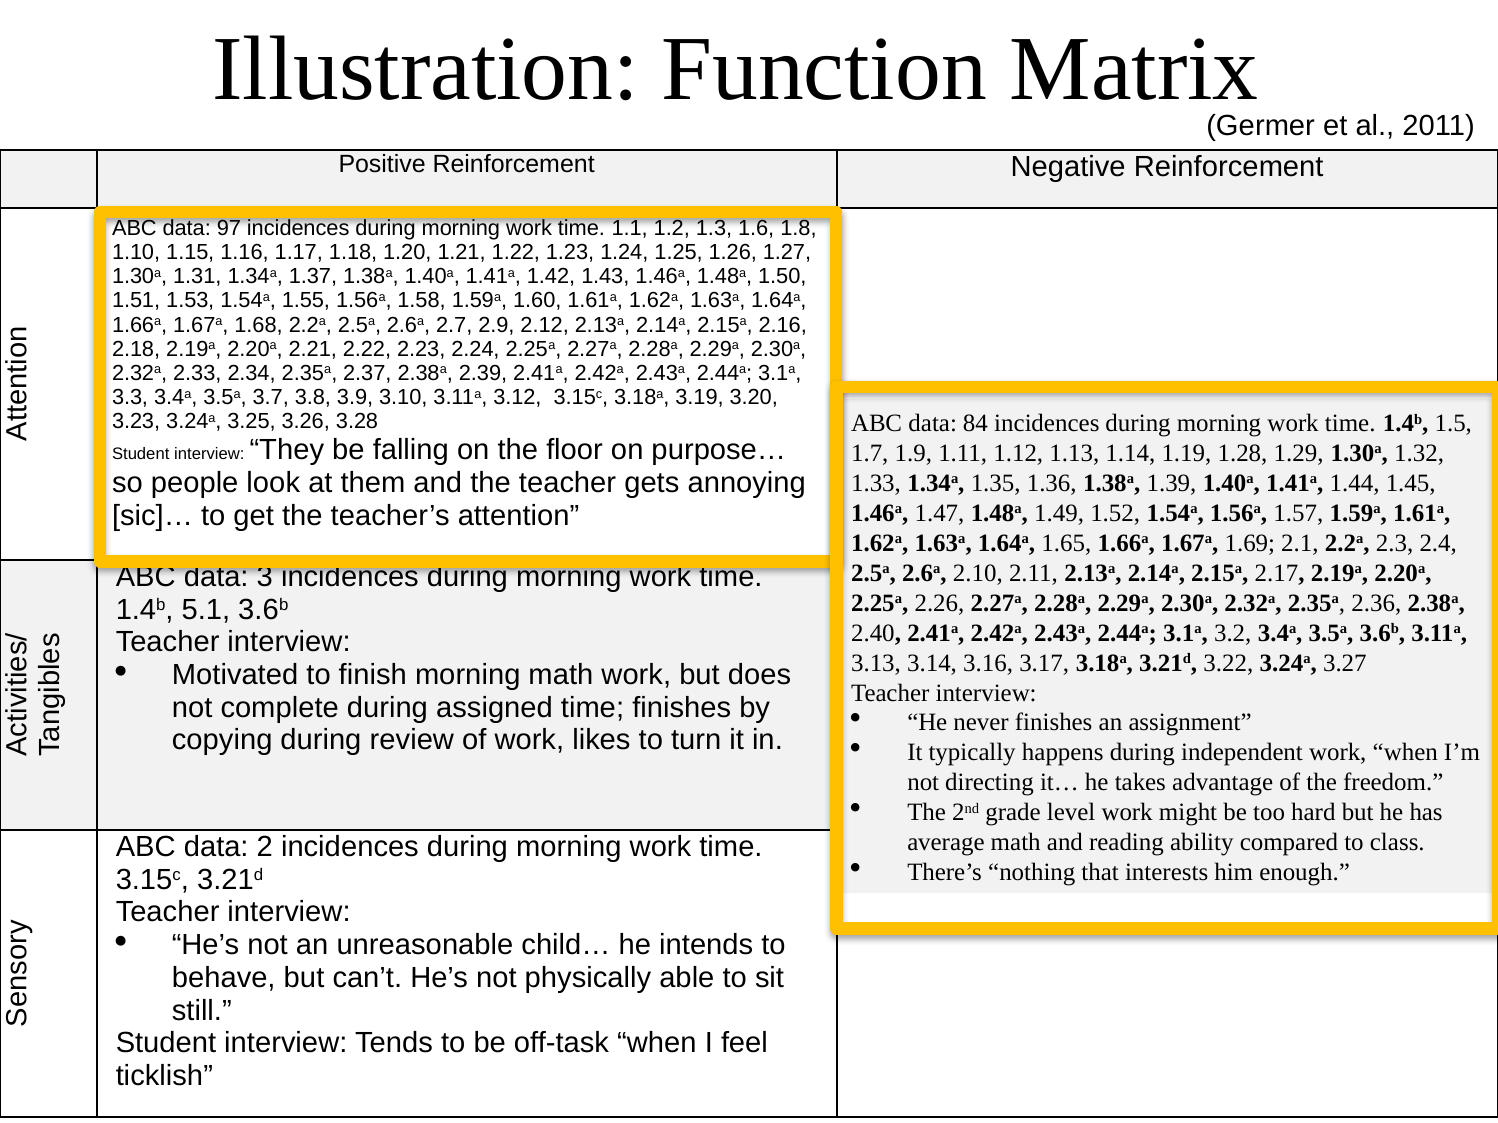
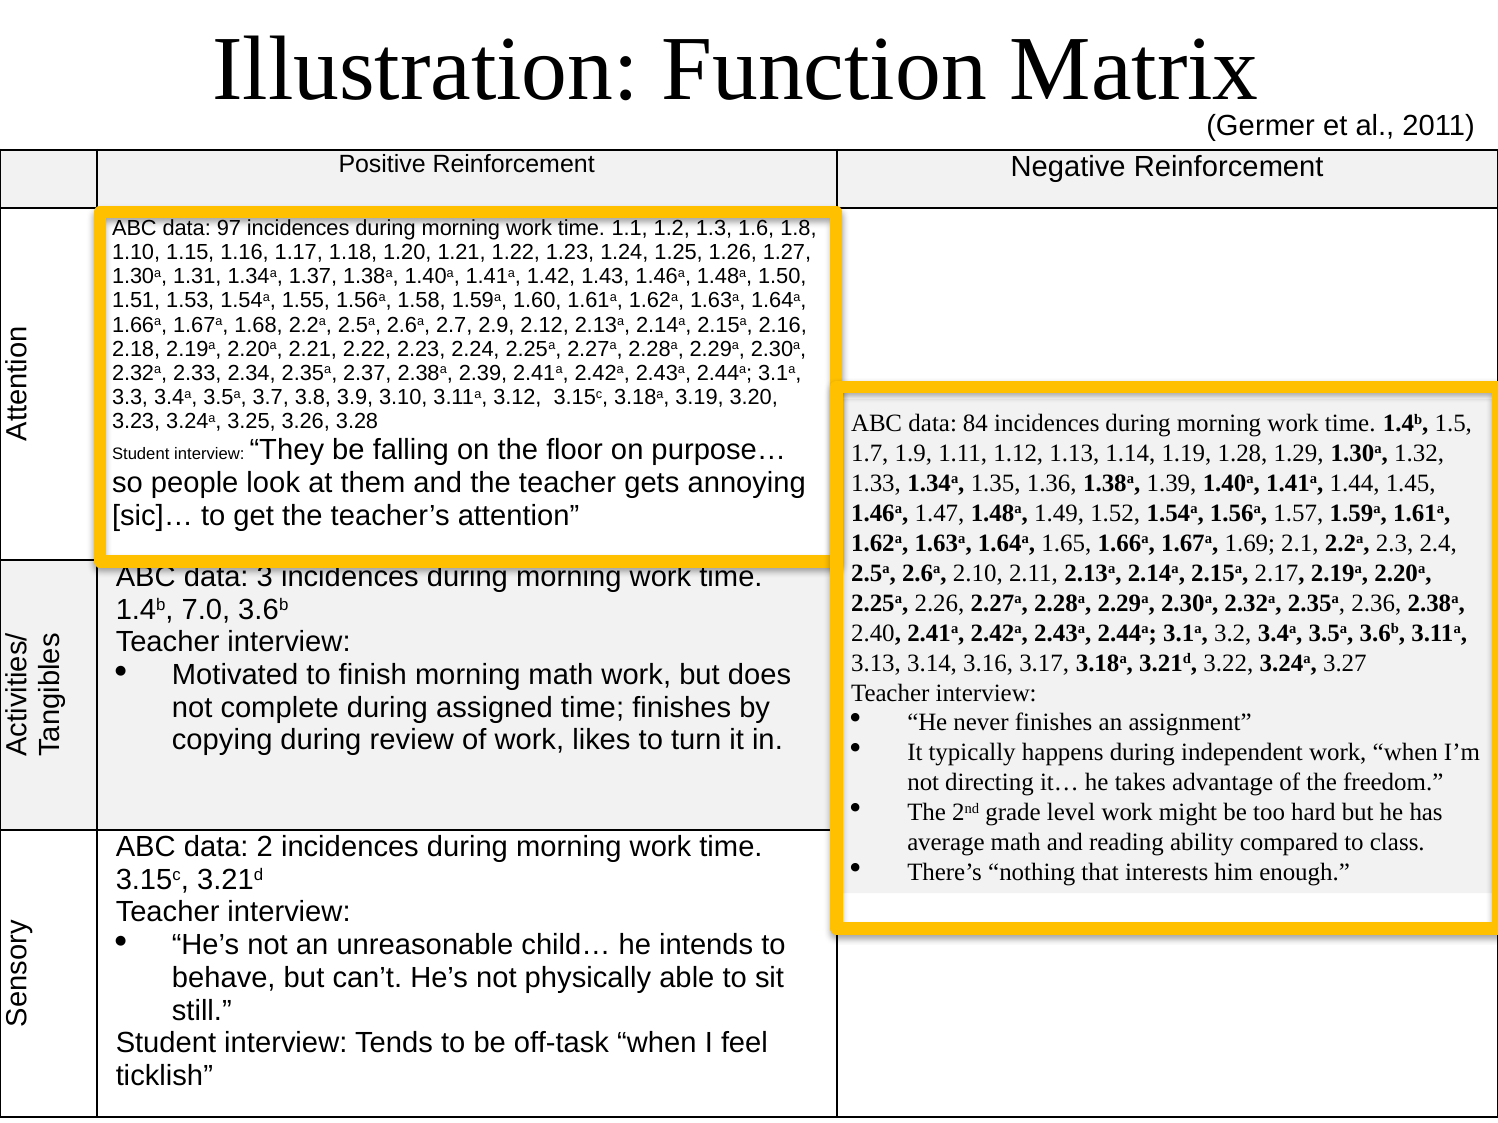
5.1: 5.1 -> 7.0 (206, 610)
